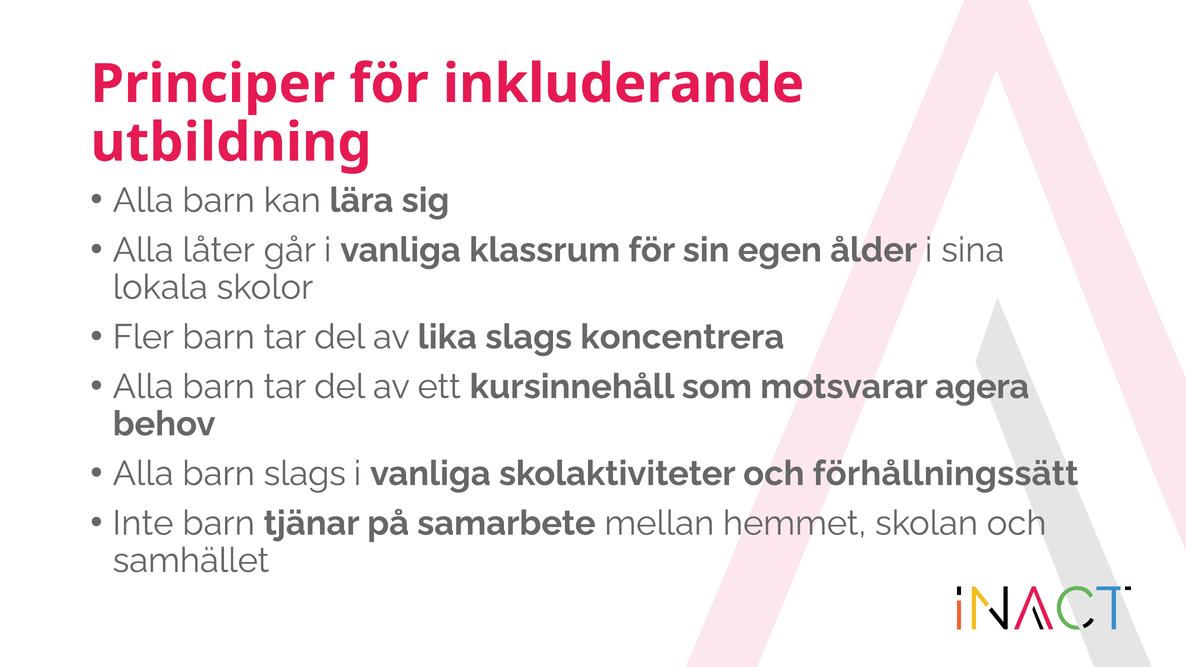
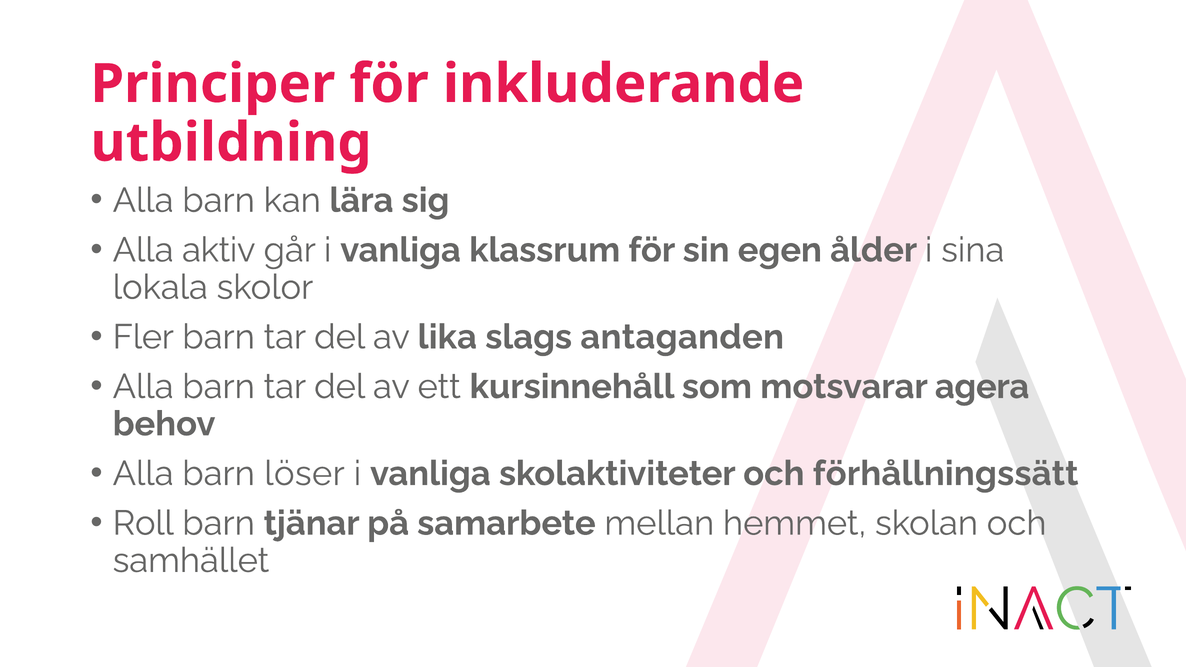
låter: låter -> aktiv (219, 250)
koncentrera: koncentrera -> antaganden (682, 337)
barn slags: slags -> löser (304, 474)
Inte: Inte -> Roll (143, 523)
